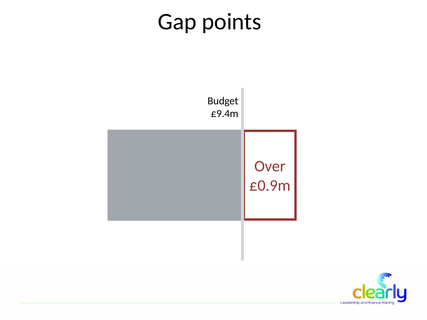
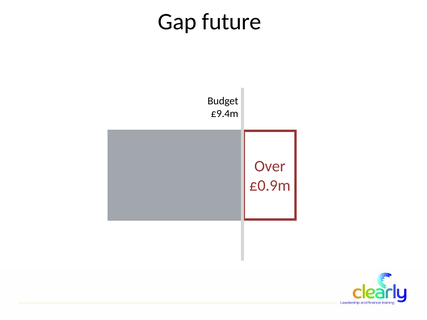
points: points -> future (232, 22)
